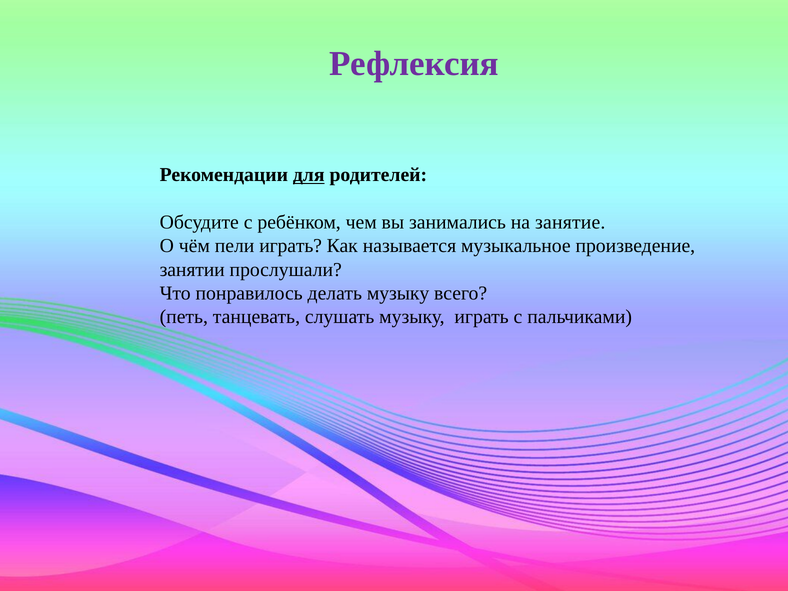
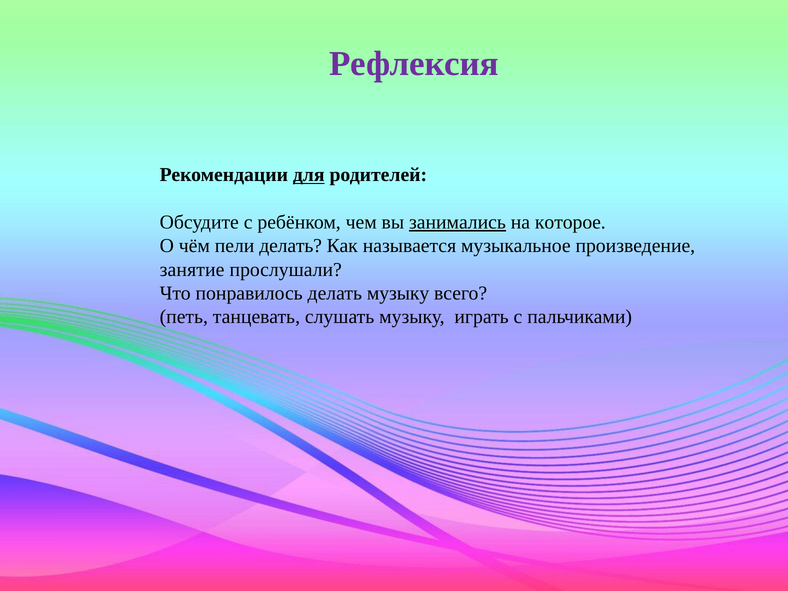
занимались underline: none -> present (457, 222)
занятие: занятие -> которое (570, 222)
пели играть: играть -> делать (291, 246)
занятии: занятии -> занятие (192, 270)
